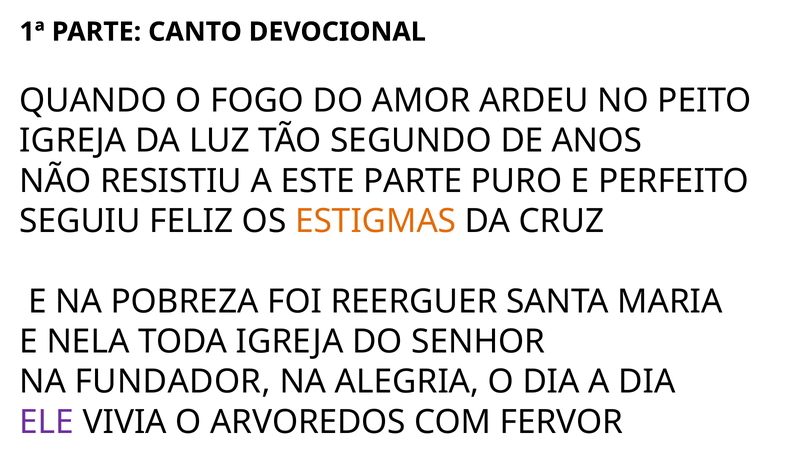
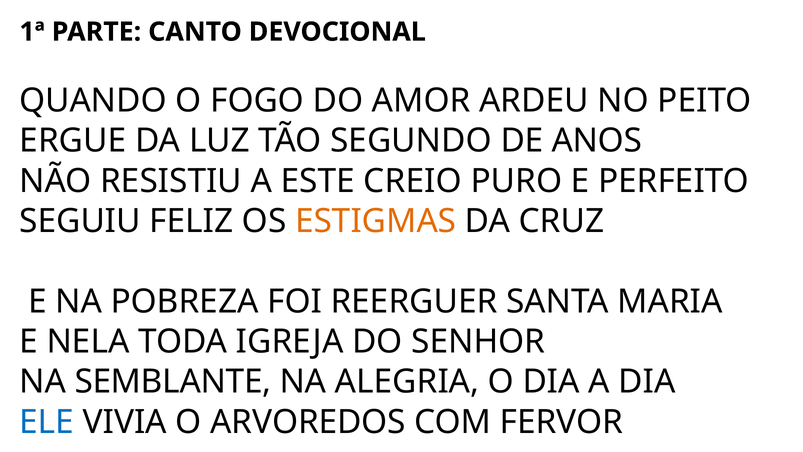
IGREJA: IGREJA -> ERGUE (73, 141)
ESTE PARTE: PARTE -> CREIO (413, 181)
FUNDADOR: FUNDADOR -> SEMBLANTE (173, 382)
ELE colour: purple -> blue (47, 422)
